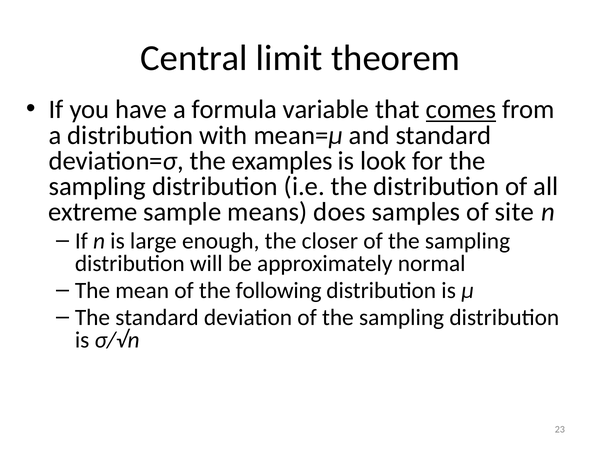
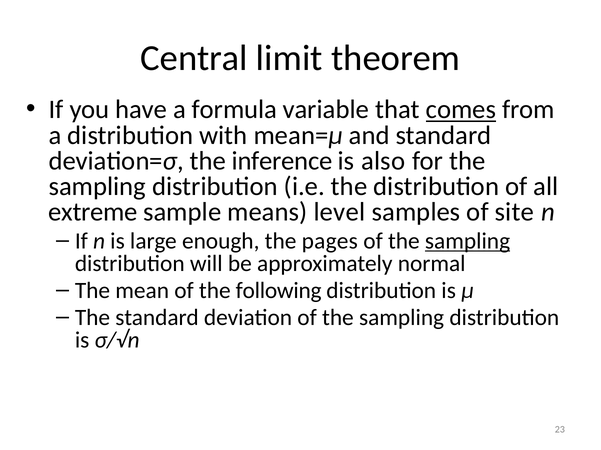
examples: examples -> inference (282, 161)
look: look -> also (383, 161)
does: does -> level (339, 212)
closer: closer -> pages (330, 241)
sampling underline: none -> present (468, 241)
